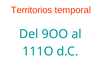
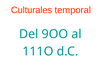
Territorios: Territorios -> Culturales (32, 10)
